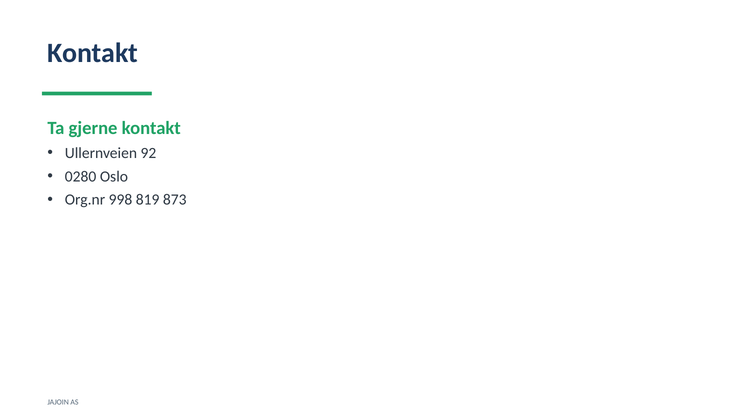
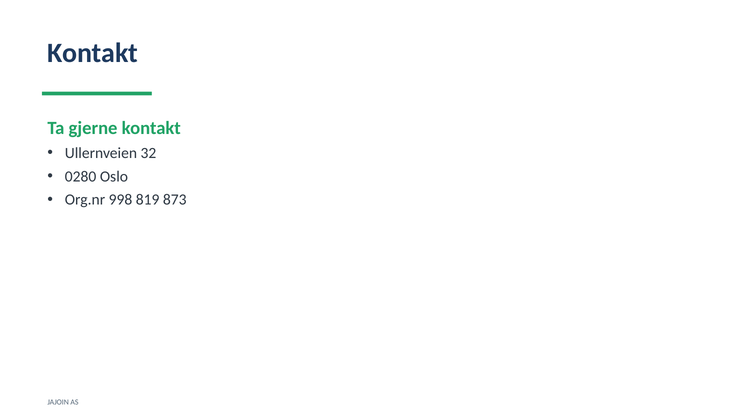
92: 92 -> 32 (148, 153)
